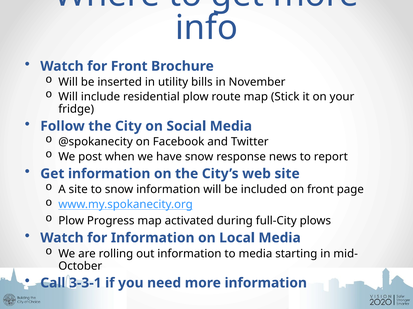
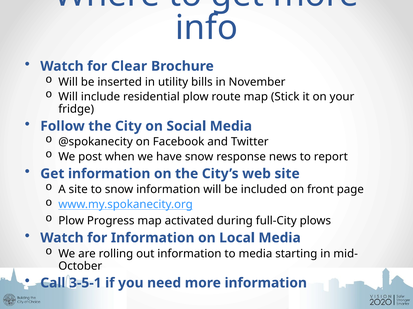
for Front: Front -> Clear (129, 66)
3-3-1: 3-3-1 -> 3-5-1 (85, 284)
